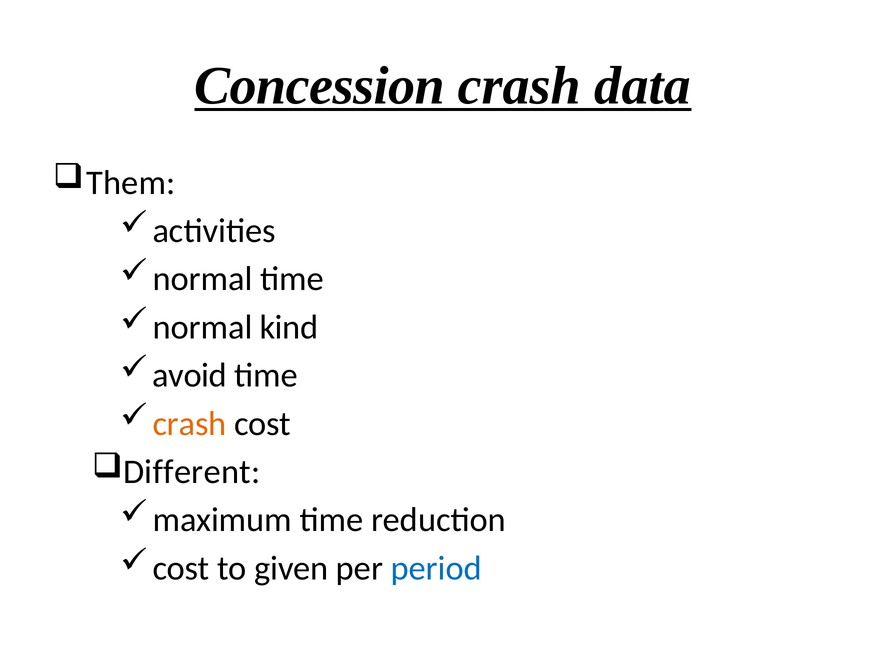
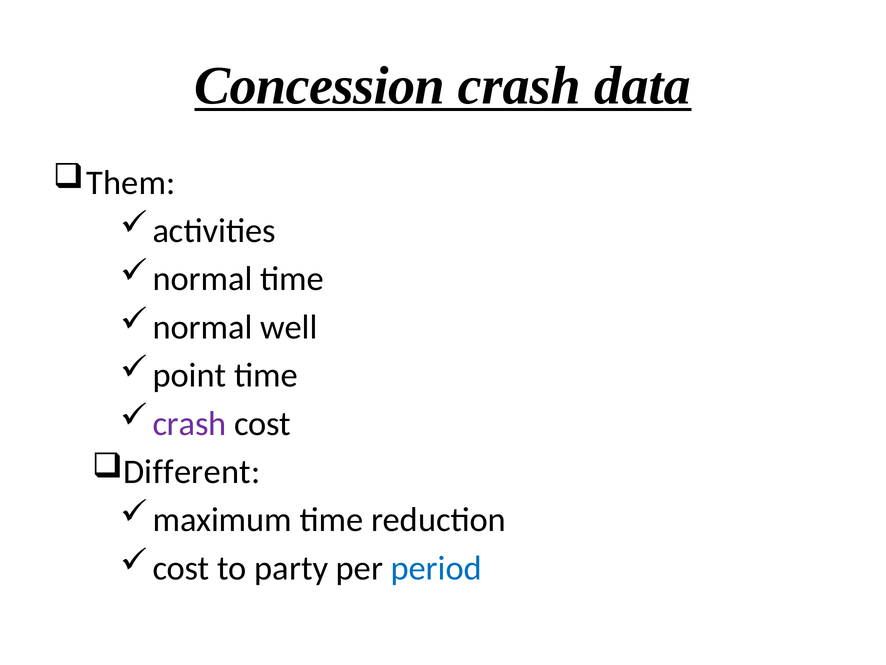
kind: kind -> well (289, 327)
avoid: avoid -> point (189, 375)
crash colour: orange -> purple (189, 423)
given: given -> party (291, 568)
